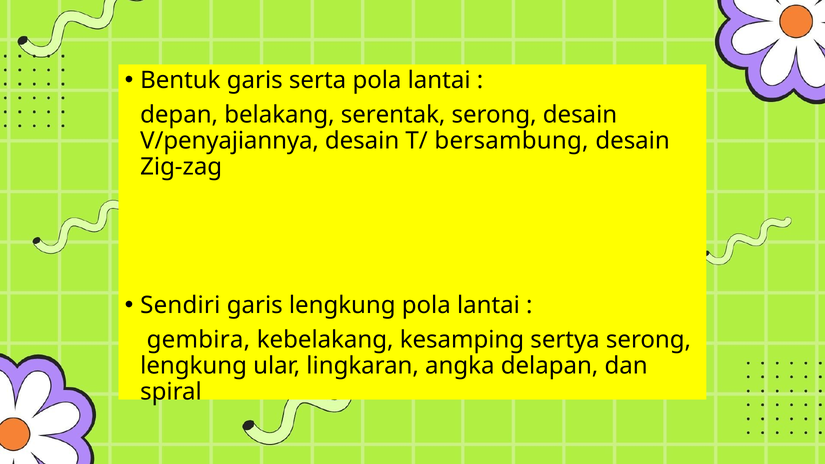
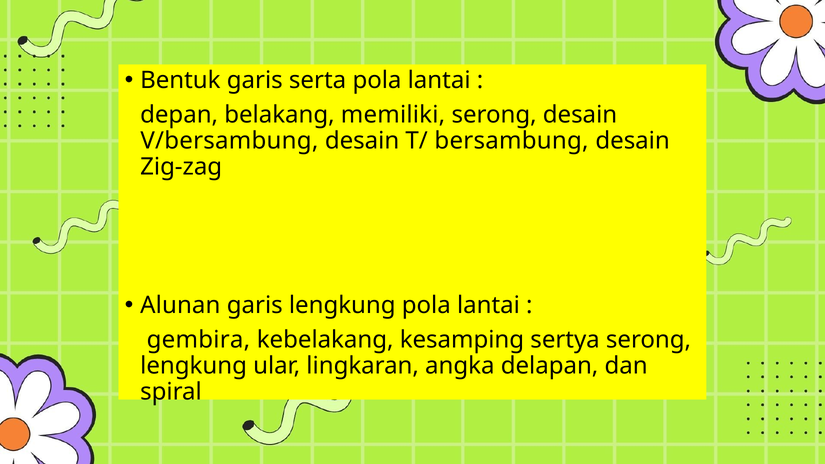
serentak: serentak -> memiliki (393, 115)
V/penyajiannya: V/penyajiannya -> V/bersambung (229, 141)
Sendiri: Sendiri -> Alunan (180, 305)
